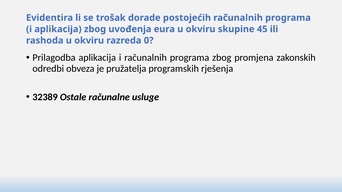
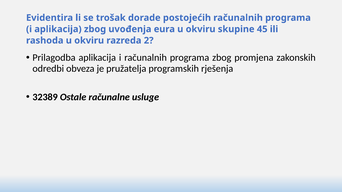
0: 0 -> 2 (149, 41)
